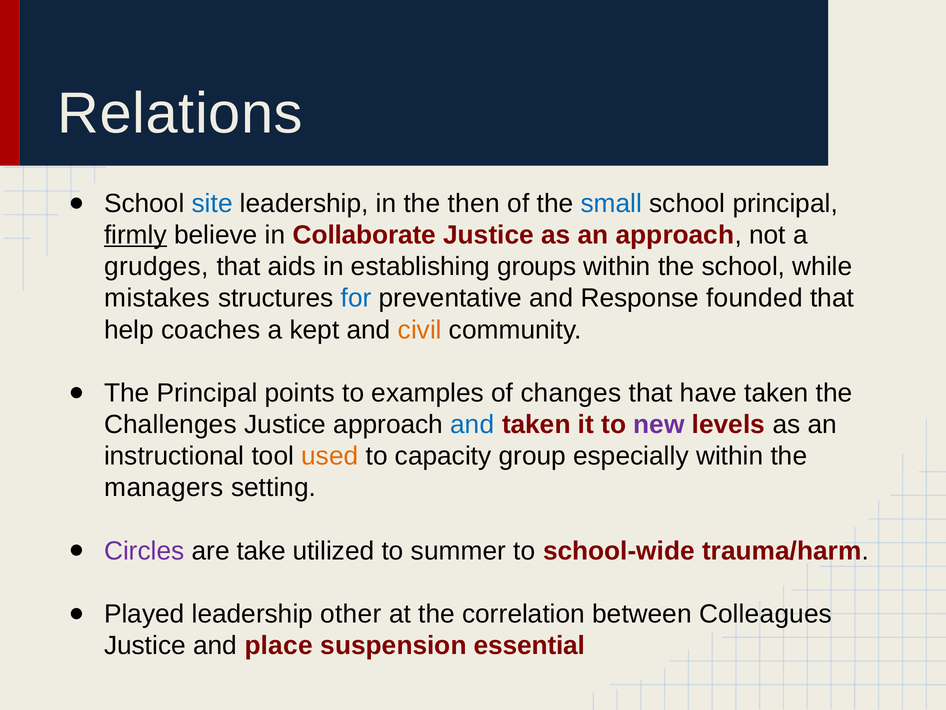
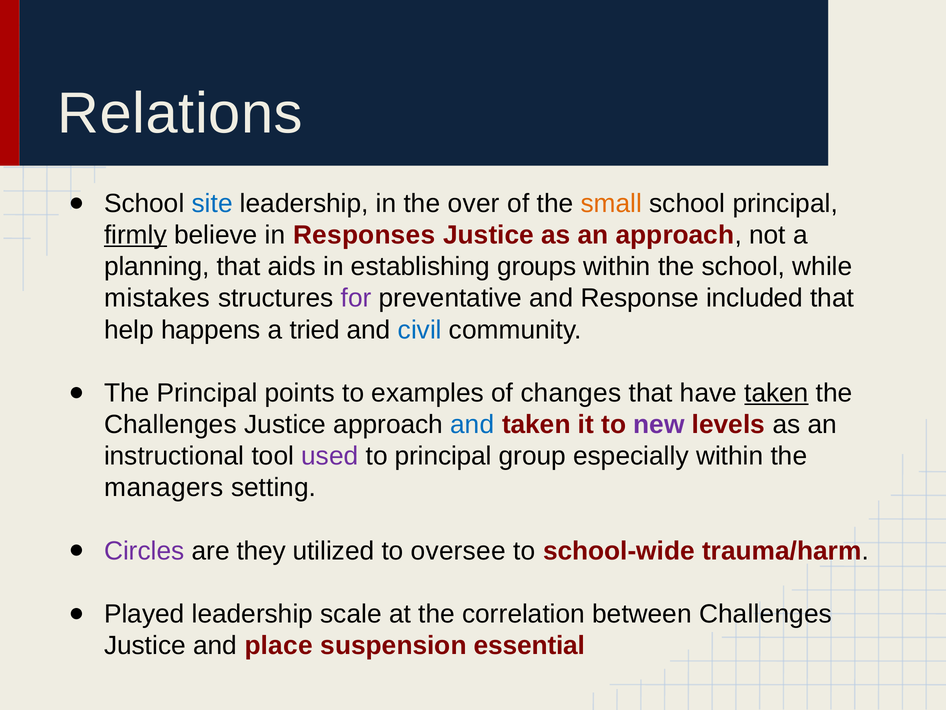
then: then -> over (474, 203)
small colour: blue -> orange (611, 203)
Collaborate: Collaborate -> Responses (364, 235)
grudges: grudges -> planning (157, 267)
for colour: blue -> purple (356, 298)
founded: founded -> included (755, 298)
coaches: coaches -> happens (211, 330)
kept: kept -> tried (315, 330)
civil colour: orange -> blue (420, 330)
taken underline: none -> present (776, 393)
used colour: orange -> purple (330, 456)
to capacity: capacity -> principal (443, 456)
take: take -> they (261, 550)
summer: summer -> oversee (458, 550)
other: other -> scale (351, 614)
between Colleagues: Colleagues -> Challenges (766, 614)
